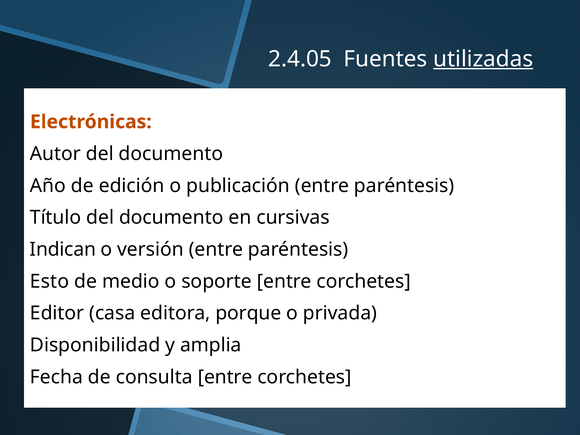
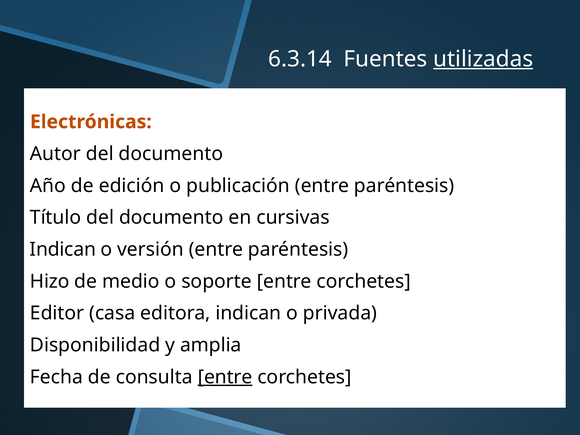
2.4.05: 2.4.05 -> 6.3.14 (300, 59)
Esto: Esto -> Hizo (50, 281)
editora porque: porque -> indican (248, 313)
entre underline: none -> present (225, 377)
